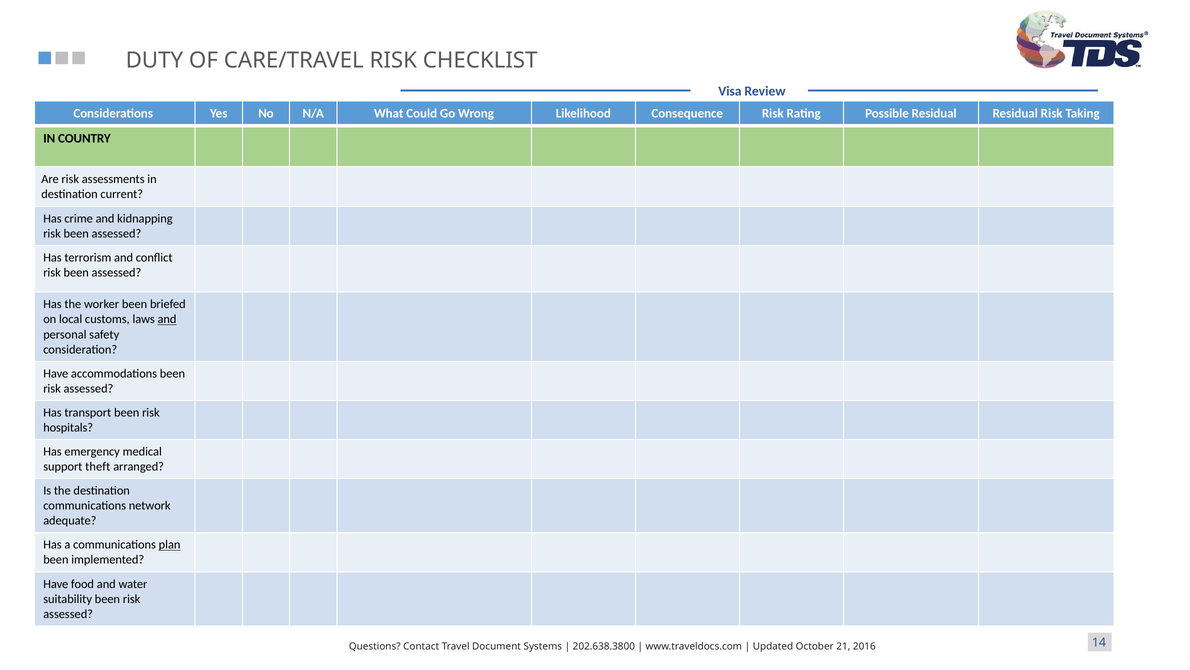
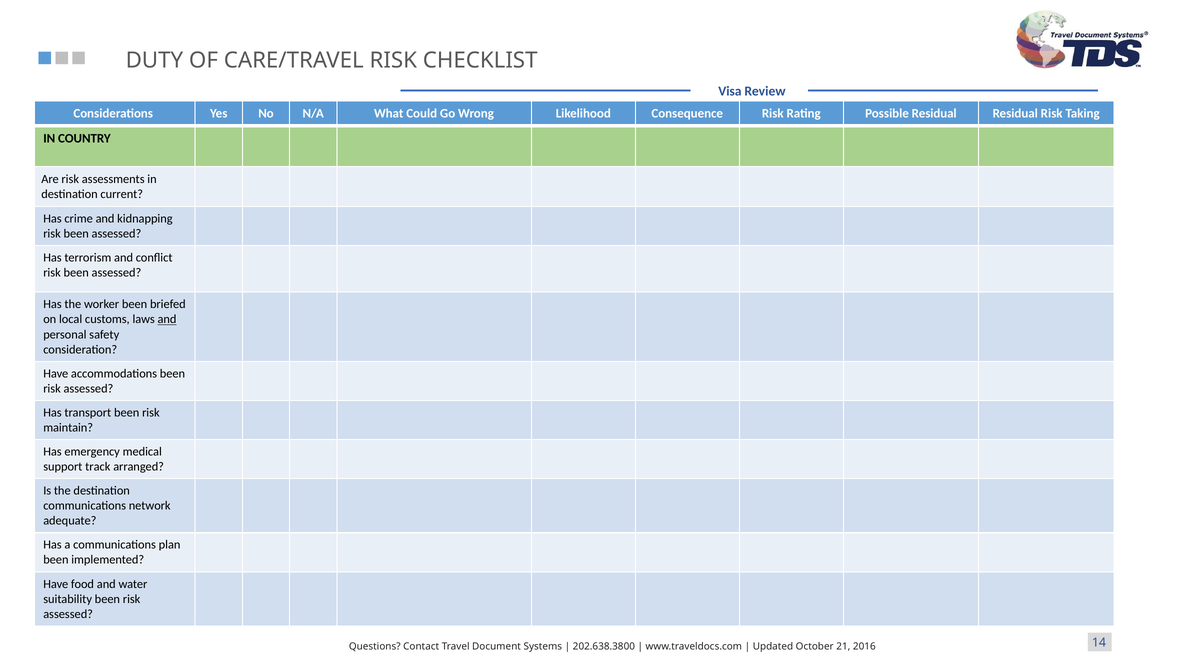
hospitals: hospitals -> maintain (68, 427)
theft: theft -> track (98, 466)
plan underline: present -> none (170, 544)
